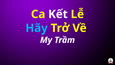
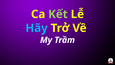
Kết colour: white -> light green (58, 14)
